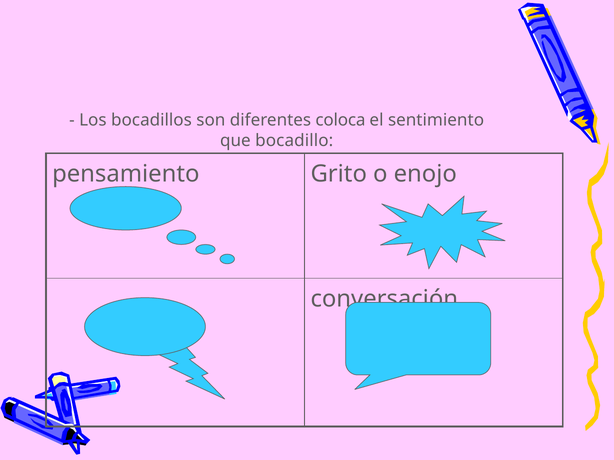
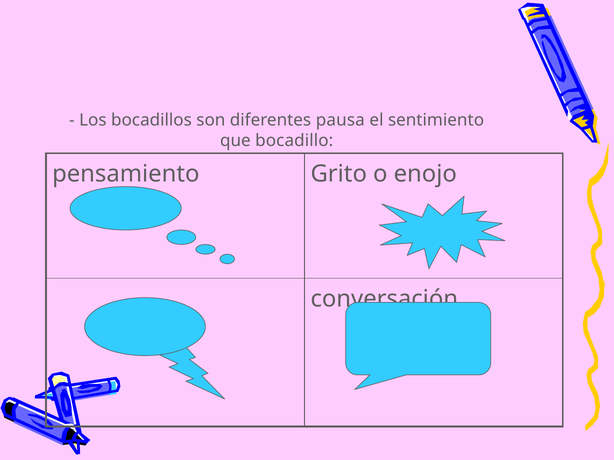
coloca: coloca -> pausa (340, 120)
